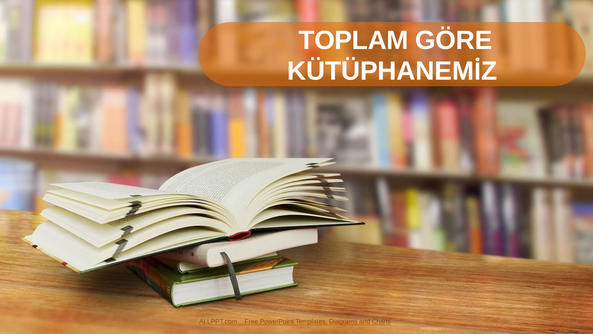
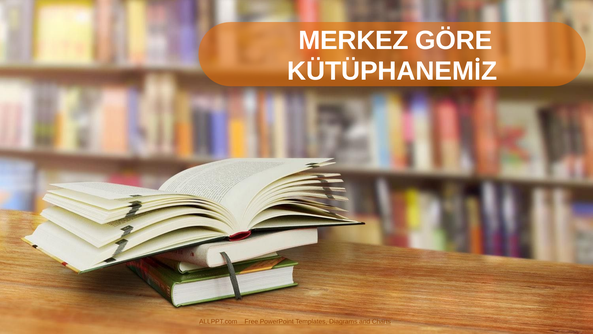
TOPLAM: TOPLAM -> MERKEZ (354, 40)
